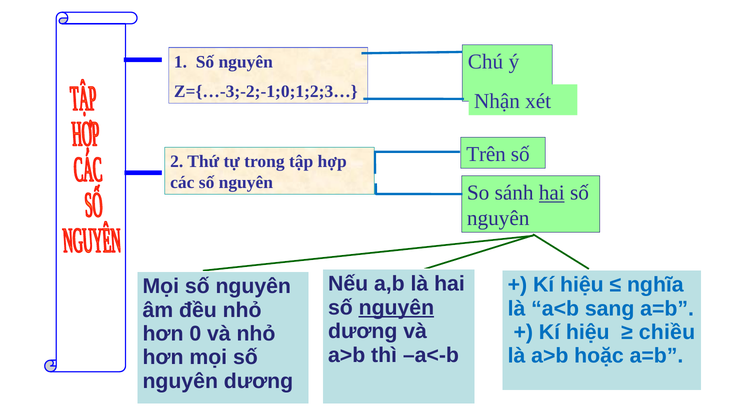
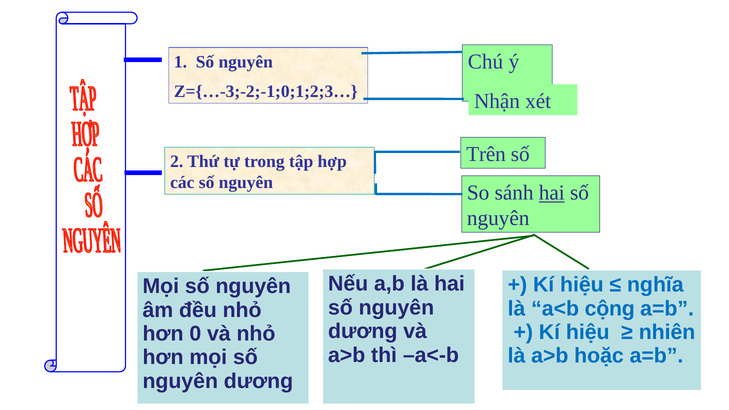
nguyên underline: present -> none (396, 308)
sang: sang -> cộng (610, 309)
chiều: chiều -> nhiên (667, 332)
